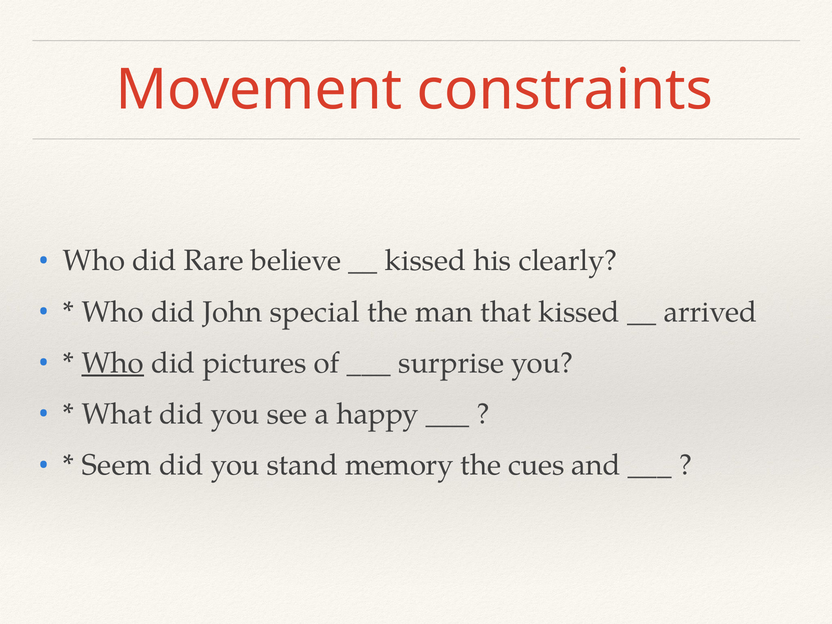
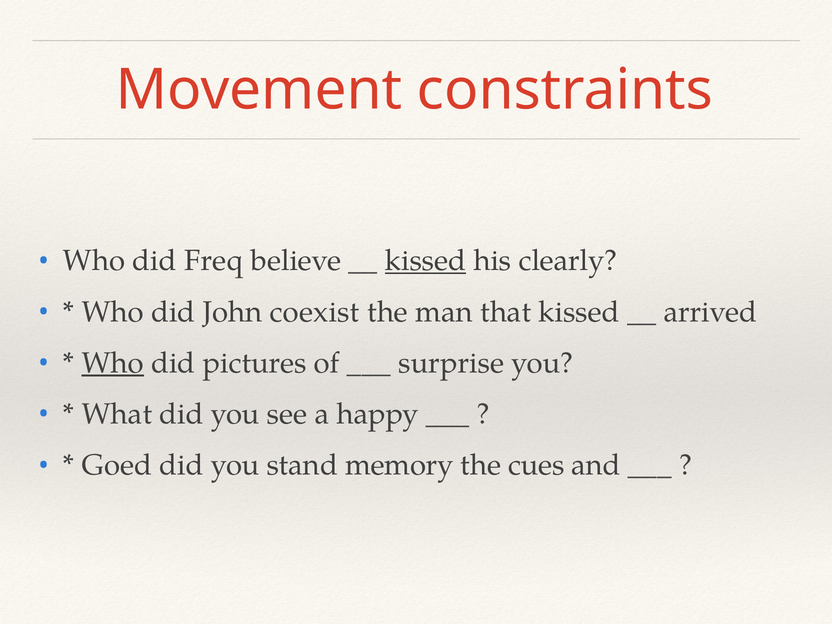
Rare: Rare -> Freq (214, 261)
kissed underline: none -> present (426, 261)
special: special -> coexist (315, 312)
Seem: Seem -> Goed (117, 465)
